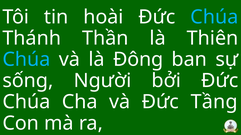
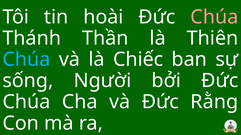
Chúa colour: light blue -> pink (214, 17)
Đông: Đông -> Chiếc (138, 60)
Tầng: Tầng -> Rằng (214, 102)
